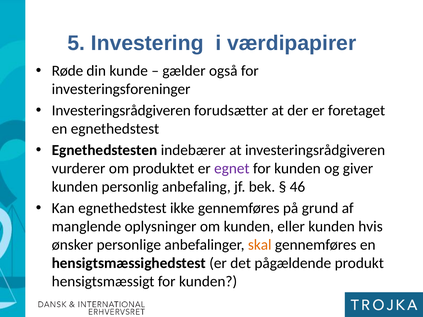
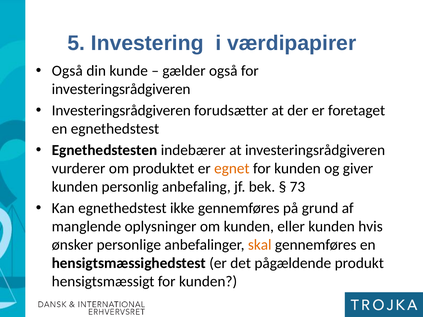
Røde: Røde -> Også (67, 71)
investeringsforeninger: investeringsforeninger -> investeringsrådgiveren (121, 89)
egnet colour: purple -> orange (232, 169)
46: 46 -> 73 (297, 187)
